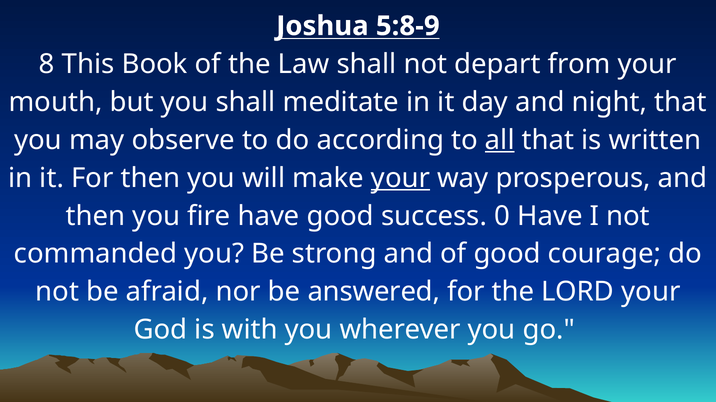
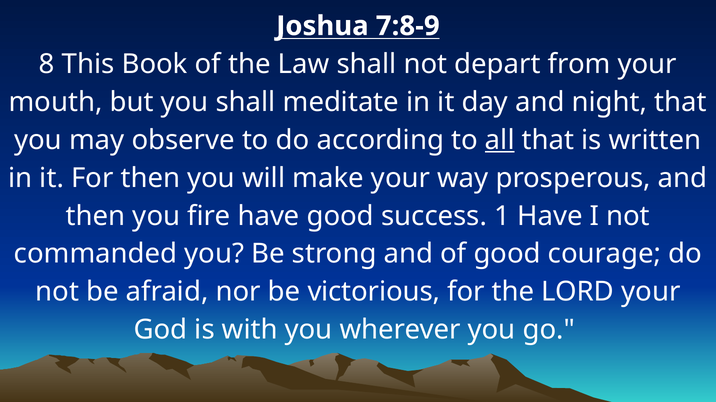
5:8-9: 5:8-9 -> 7:8-9 (408, 26)
your underline: present -> none (401, 178)
0: 0 -> 1 (502, 216)
answered: answered -> victorious (374, 292)
